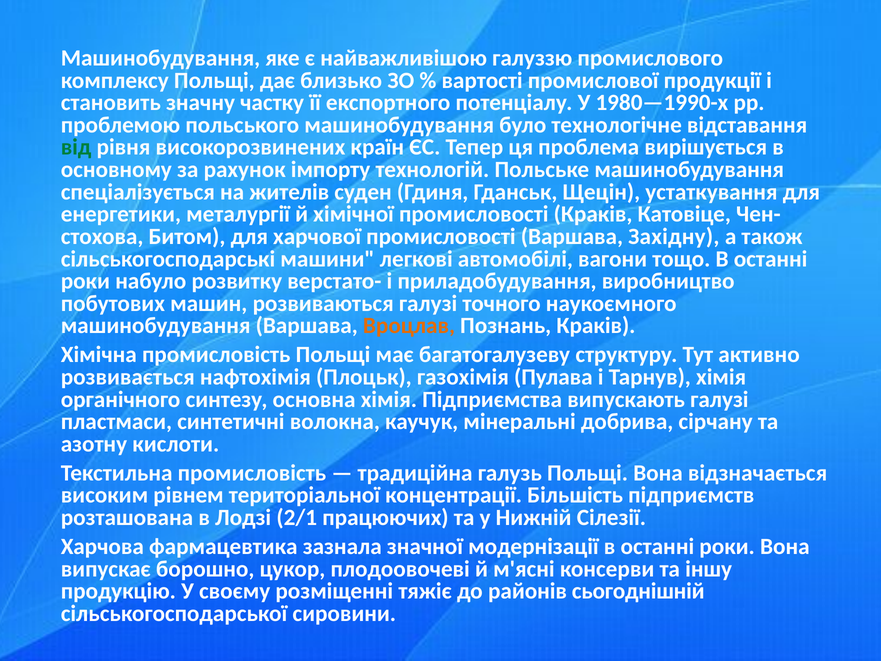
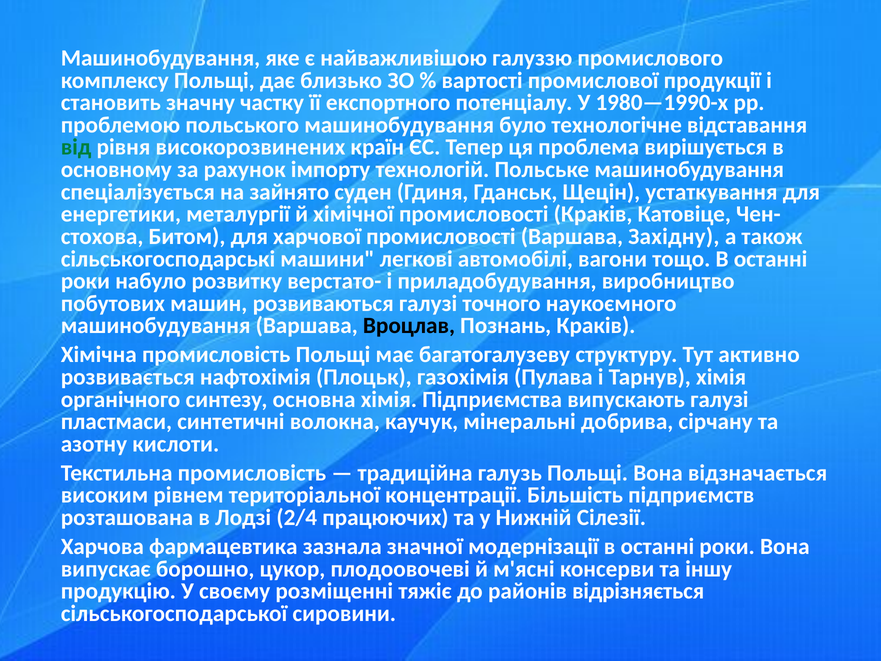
жителів: жителів -> зайнято (289, 192)
Вроцлав colour: orange -> black (409, 326)
2/1: 2/1 -> 2/4 (297, 517)
сьогоднішній: сьогоднішній -> відрізняється (638, 591)
